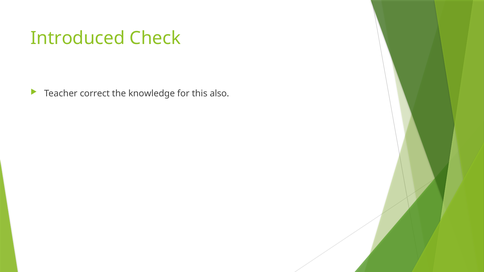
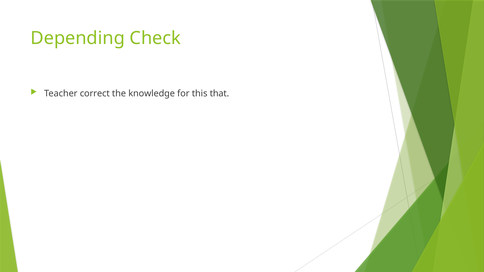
Introduced: Introduced -> Depending (78, 38)
also: also -> that (219, 94)
